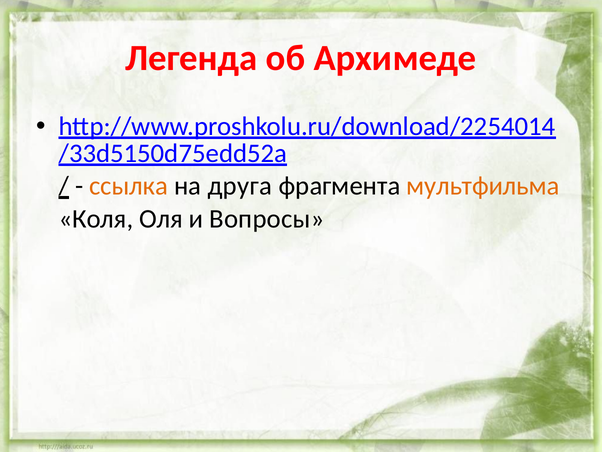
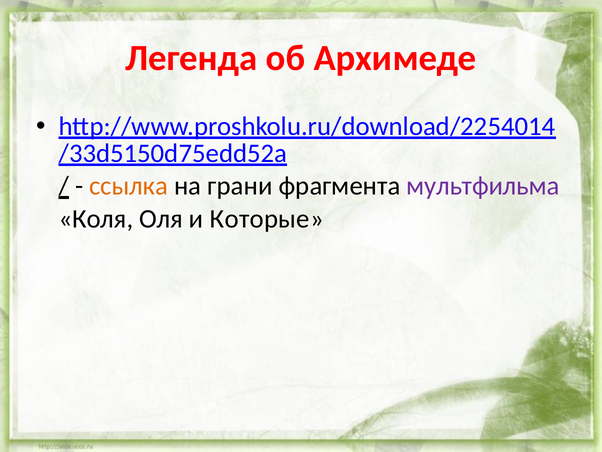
друга: друга -> грани (240, 186)
мультфильма colour: orange -> purple (483, 186)
Вопросы: Вопросы -> Которые (267, 218)
